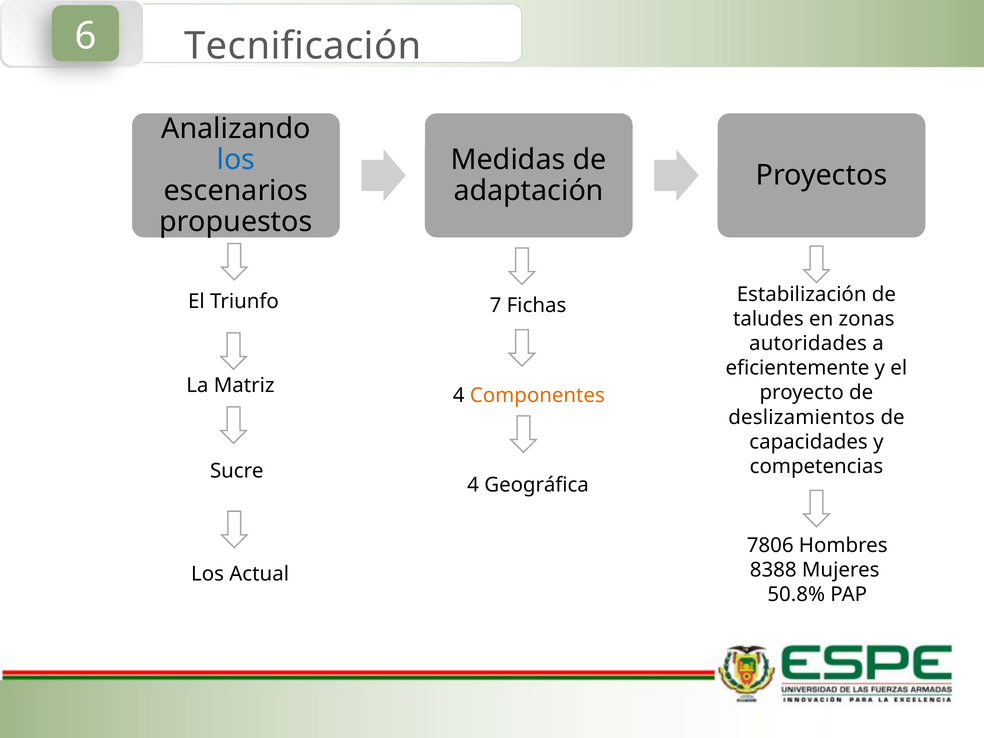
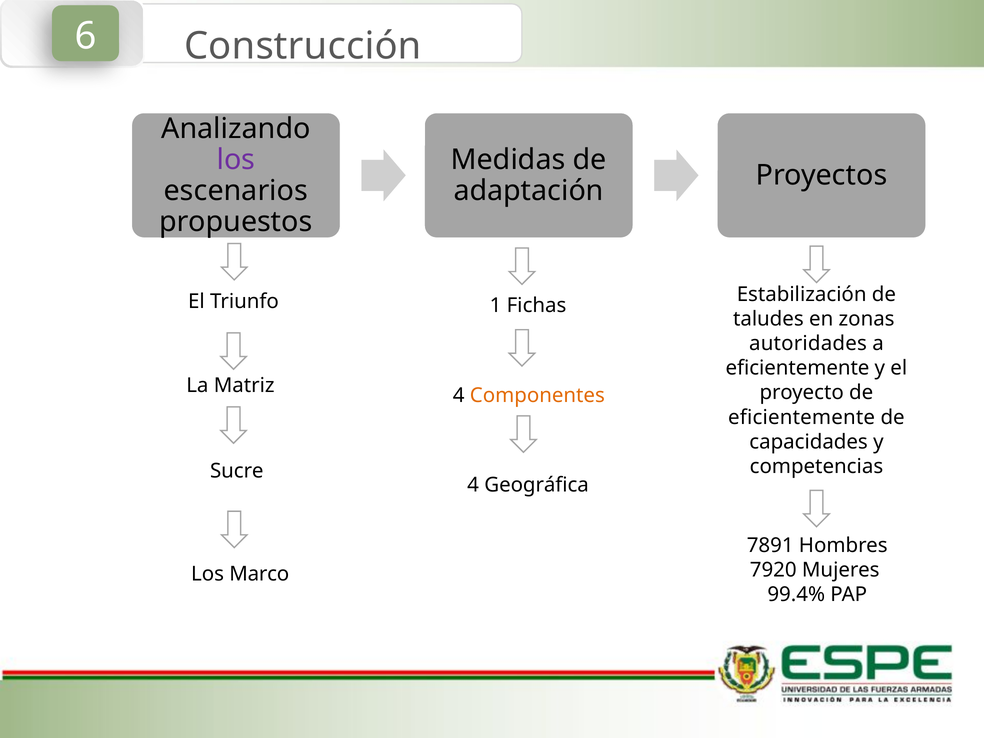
Tecnificación: Tecnificación -> Construcción (303, 46)
los colour: blue -> purple (236, 160)
7: 7 -> 1 (496, 305)
deslizamientos: deslizamientos -> eficientemente (802, 417)
7806: 7806 -> 7891 (770, 545)
8388: 8388 -> 7920 (773, 570)
Actual: Actual -> Marco (259, 574)
50.8%: 50.8% -> 99.4% (796, 594)
